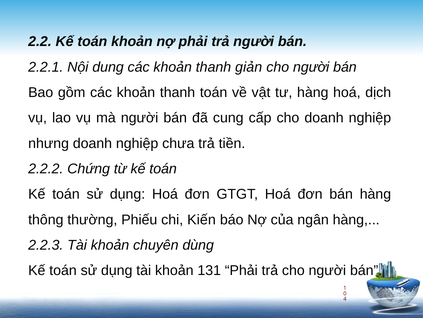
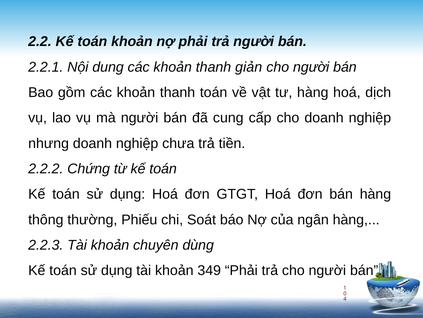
Kiến: Kiến -> Soát (202, 219)
131: 131 -> 349 (209, 270)
